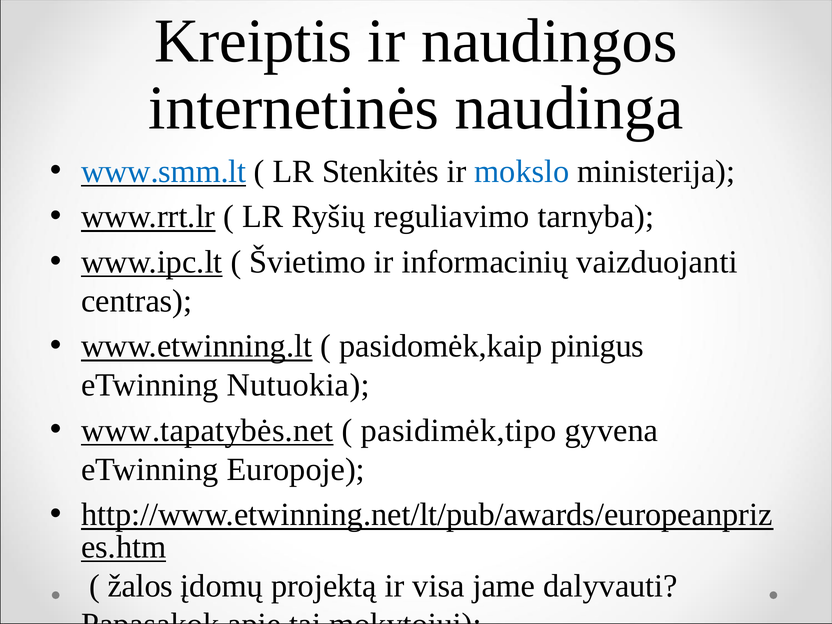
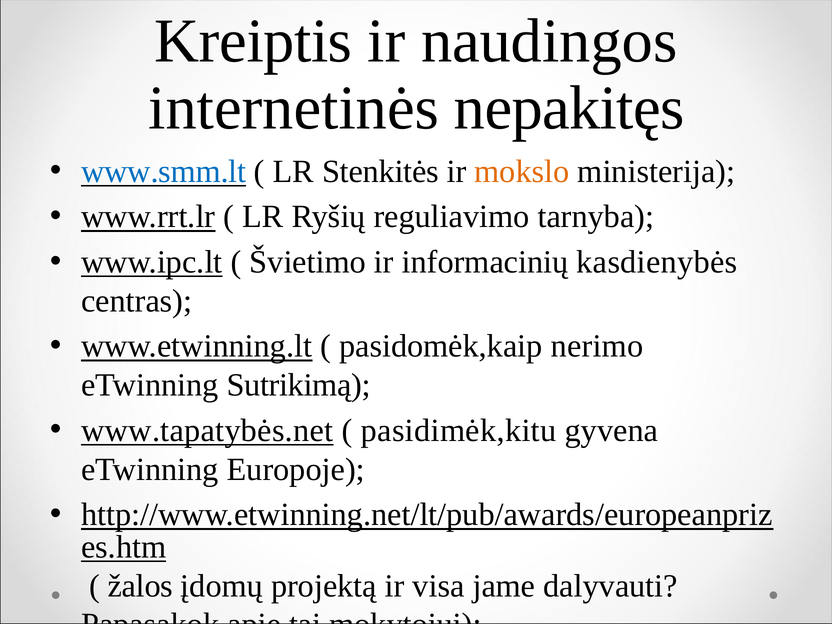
naudinga: naudinga -> nepakitęs (569, 108)
mokslo colour: blue -> orange (522, 171)
vaizduojanti: vaizduojanti -> kasdienybės (657, 262)
pinigus: pinigus -> nerimo (597, 346)
Nutuokia: Nutuokia -> Sutrikimą (299, 385)
pasidimėk,tipo: pasidimėk,tipo -> pasidimėk,kitu (459, 430)
